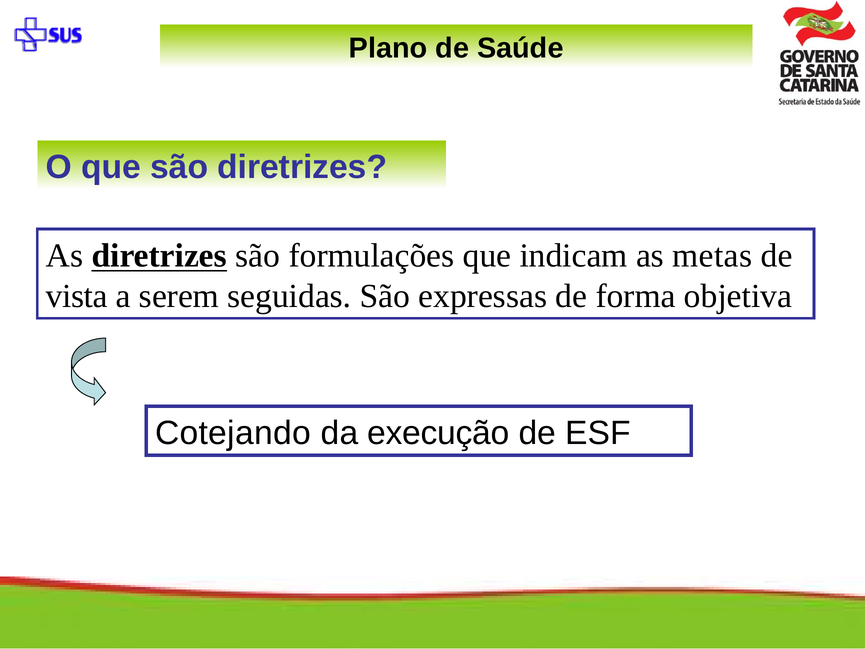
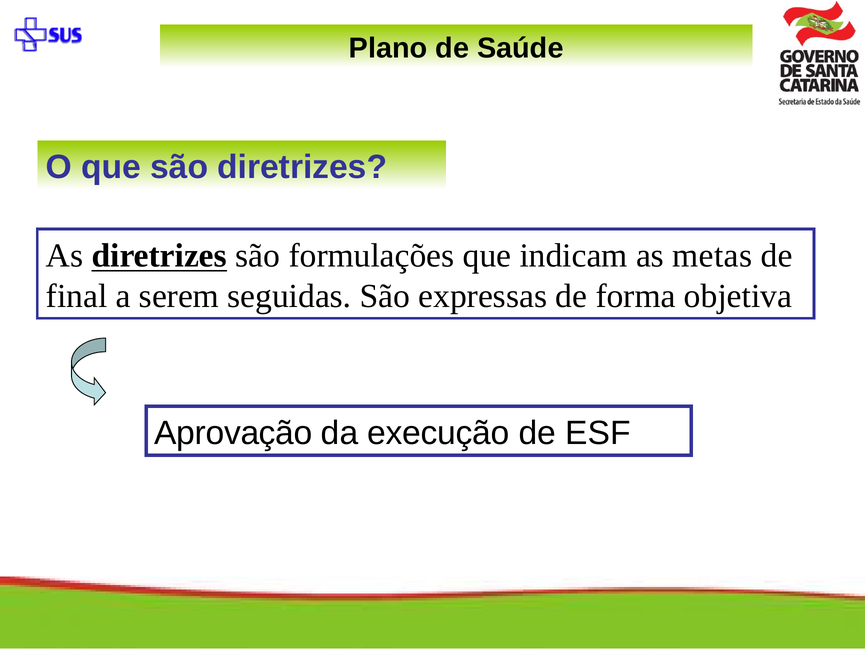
vista: vista -> final (77, 296)
Cotejando: Cotejando -> Aprovação (233, 433)
